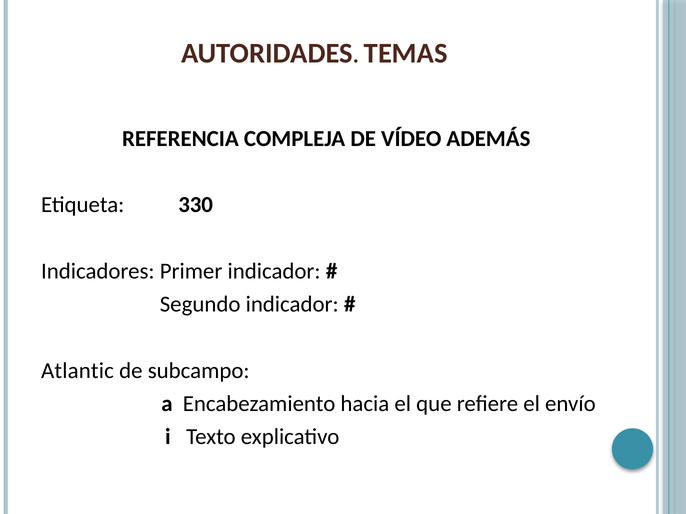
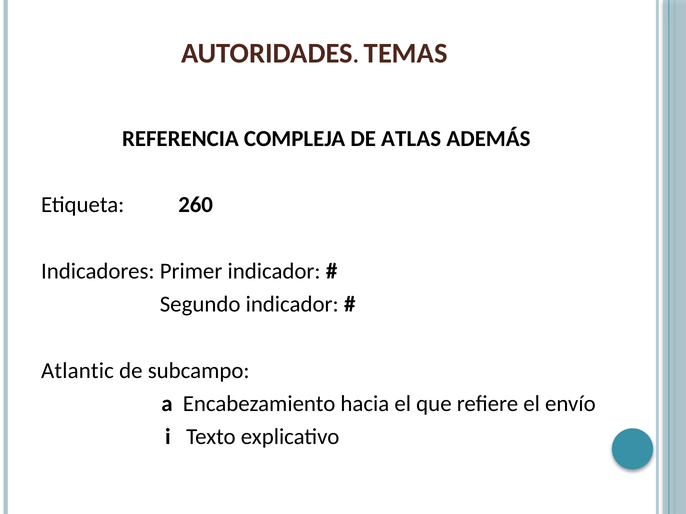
VÍDEO: VÍDEO -> ATLAS (411, 139)
330: 330 -> 260 (196, 205)
